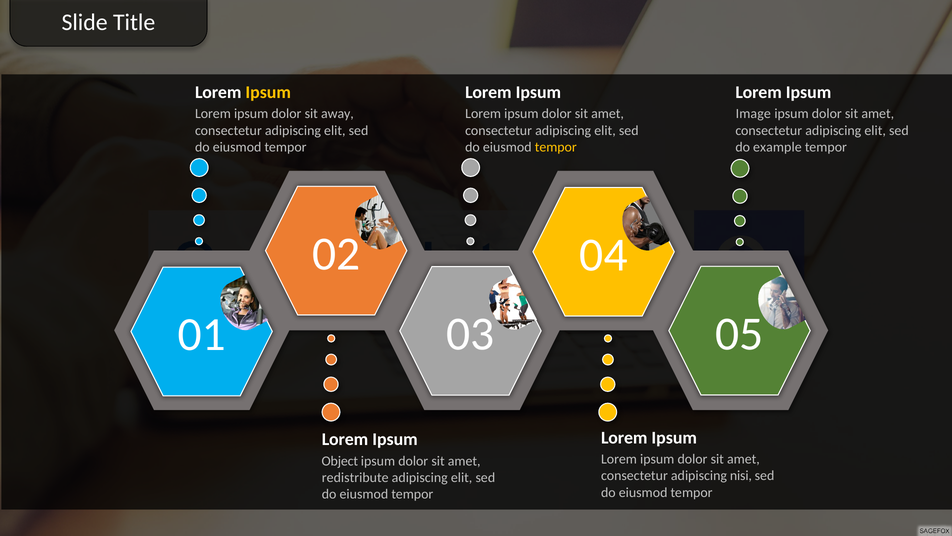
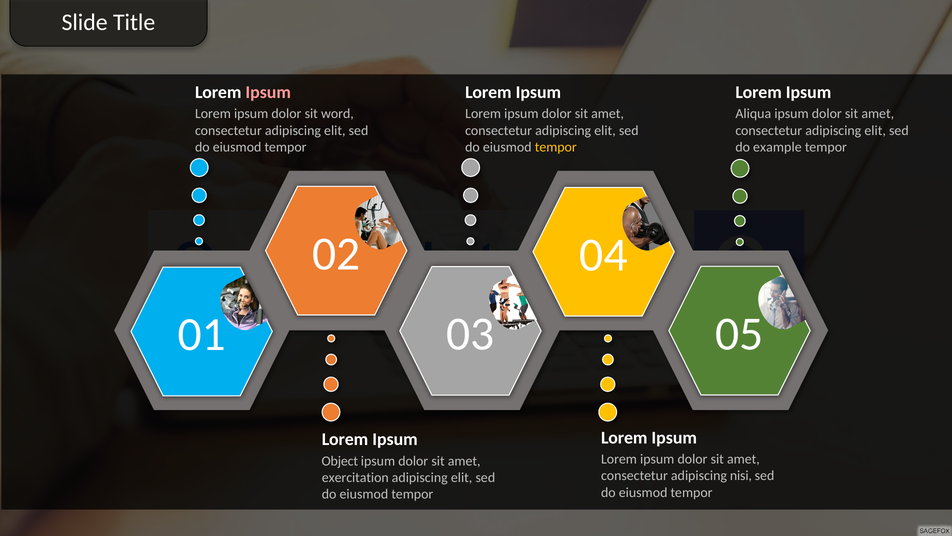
Ipsum colour: yellow -> pink (268, 92)
away: away -> word (337, 114)
Image: Image -> Aliqua (753, 114)
redistribute: redistribute -> exercitation (355, 477)
